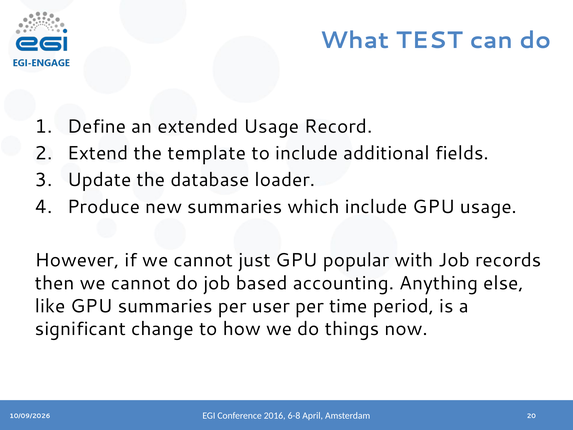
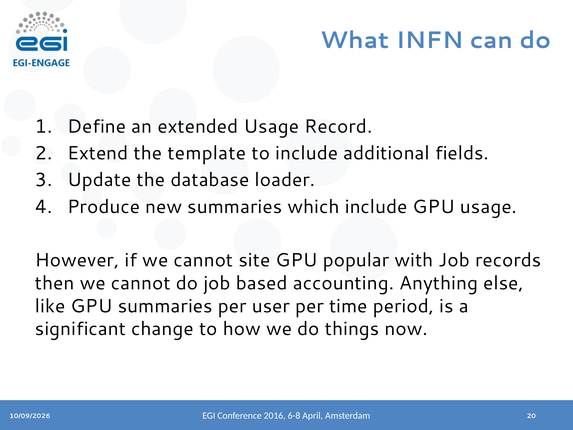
TEST: TEST -> INFN (430, 40)
just: just -> site (254, 260)
